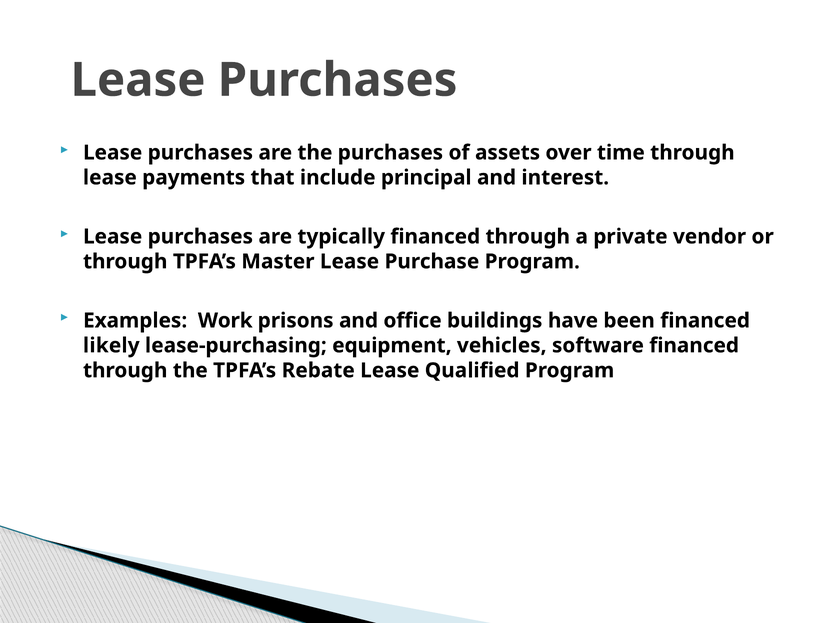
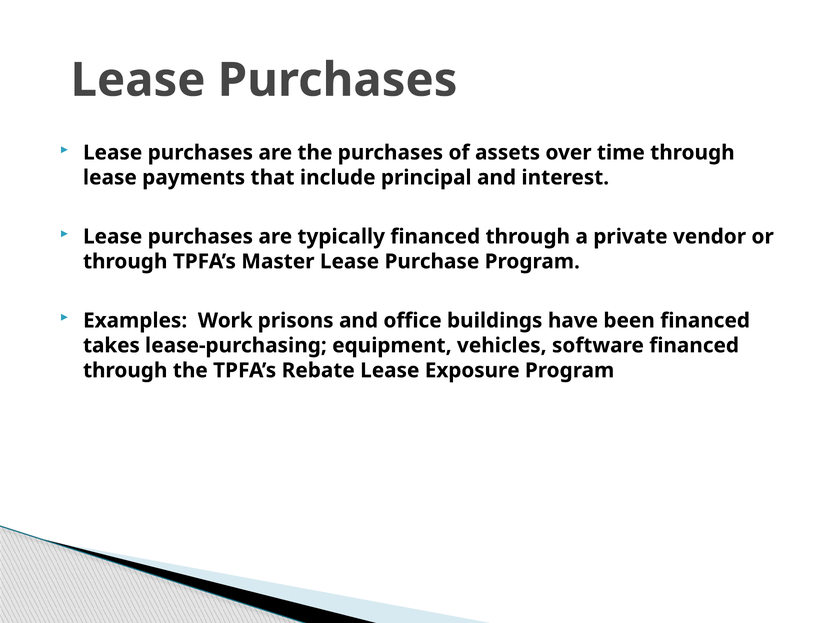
likely: likely -> takes (111, 346)
Qualified: Qualified -> Exposure (472, 371)
